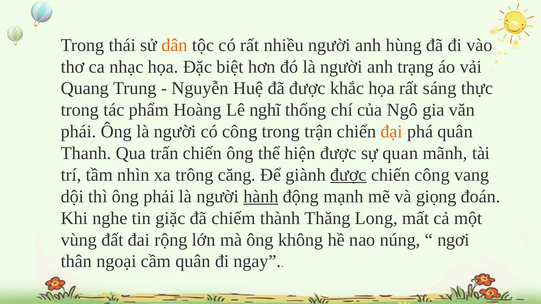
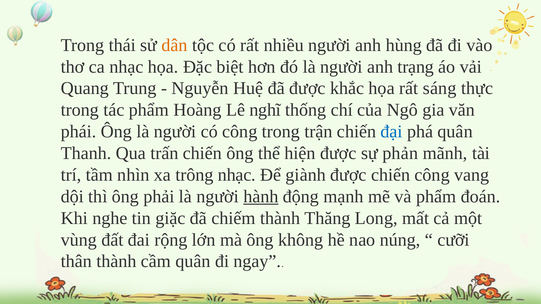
đại colour: orange -> blue (392, 132)
quan: quan -> phản (400, 153)
trông căng: căng -> nhạc (237, 175)
được underline: present -> none (348, 175)
và giọng: giọng -> phẩm (436, 197)
ngơi: ngơi -> cưỡi (453, 240)
thân ngoại: ngoại -> thành (116, 262)
